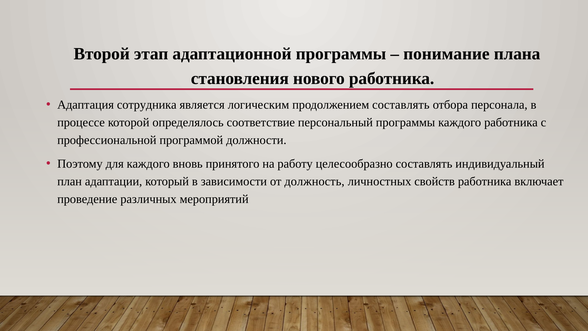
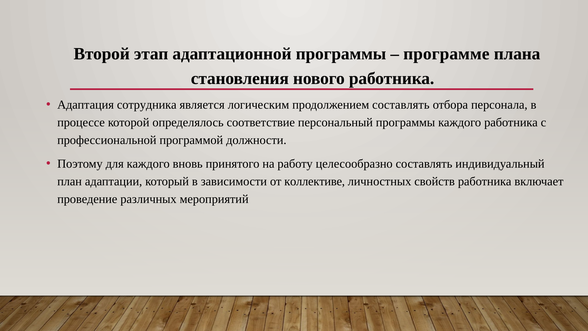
понимание: понимание -> программе (446, 54)
должность: должность -> коллективе (315, 181)
